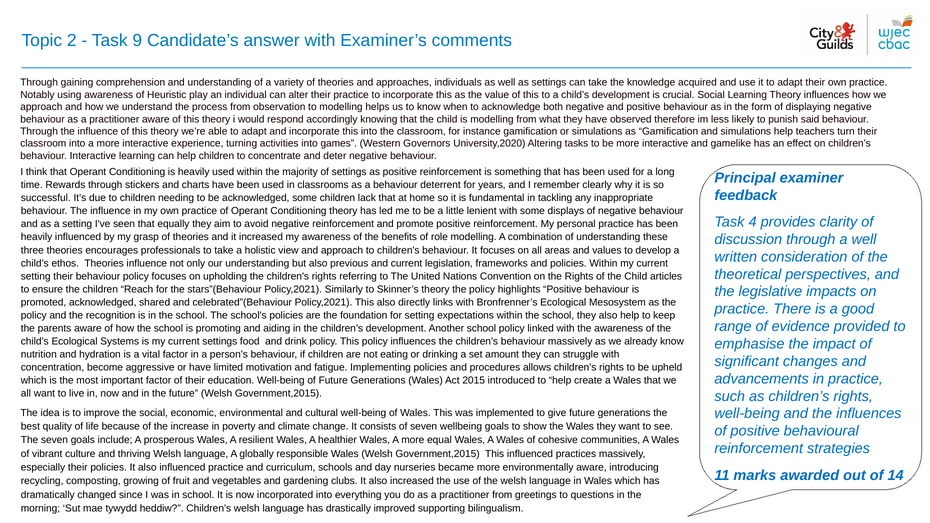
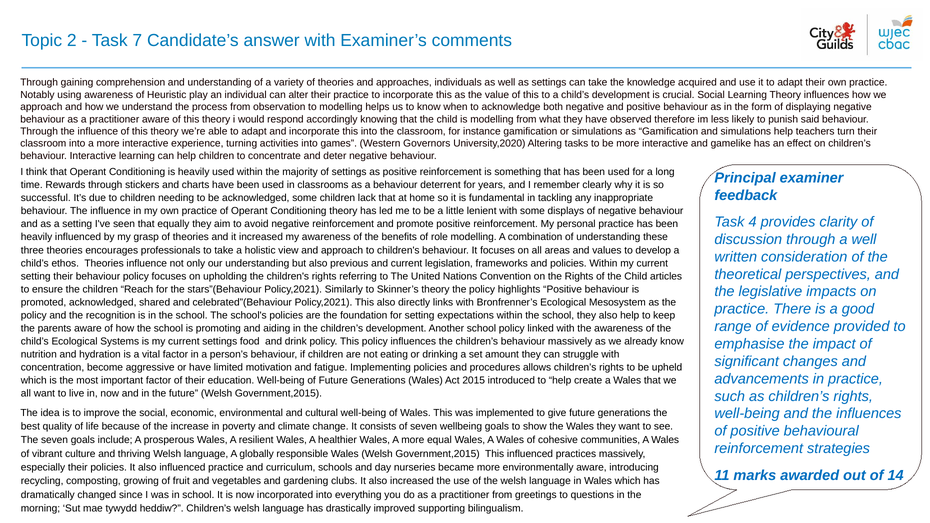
9: 9 -> 7 (137, 40)
